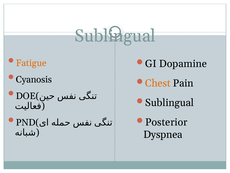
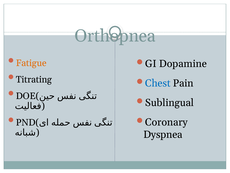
Sublingual: Sublingual -> Orthopnea (115, 36)
Cyanosis: Cyanosis -> Titrating (34, 79)
Chest colour: orange -> blue (158, 83)
Posterior: Posterior -> Coronary (166, 122)
